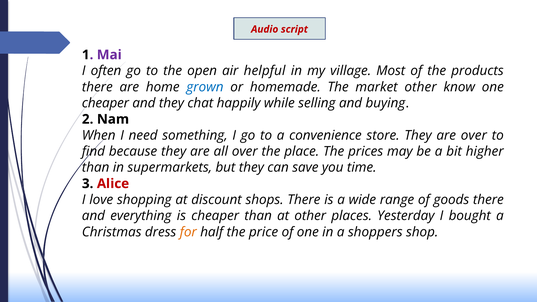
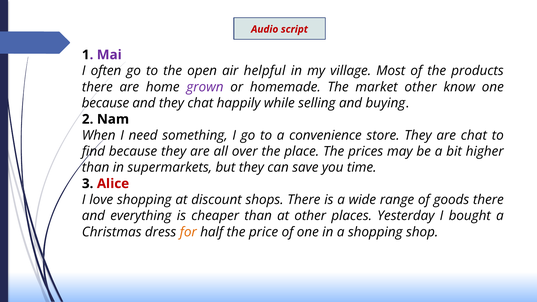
grown colour: blue -> purple (205, 87)
cheaper: cheaper -> because (105, 103)
are over: over -> chat (474, 135)
a shoppers: shoppers -> shopping (375, 232)
